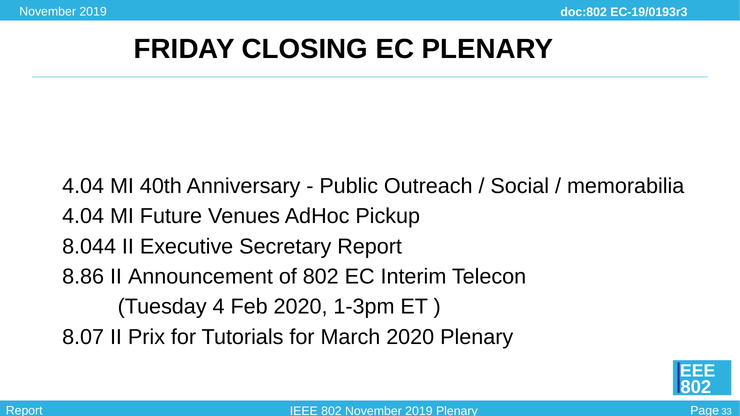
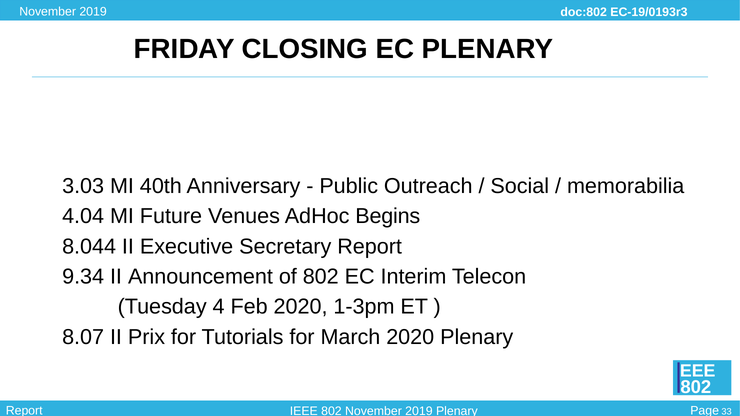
4.04: 4.04 -> 3.03 (83, 186)
Pickup: Pickup -> Begins (388, 216)
8.86: 8.86 -> 9.34 (83, 277)
